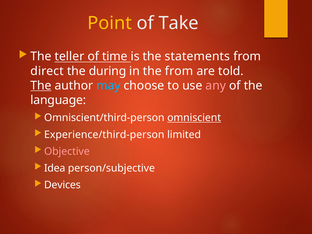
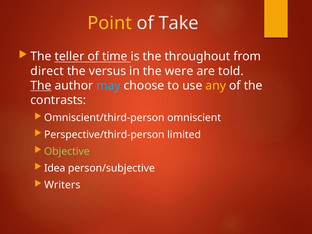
statements: statements -> throughout (197, 56)
during: during -> versus (107, 71)
the from: from -> were (179, 71)
any colour: pink -> yellow (216, 86)
language: language -> contrasts (58, 100)
omniscient underline: present -> none (194, 118)
Experience/third-person: Experience/third-person -> Perspective/third-person (104, 135)
Objective colour: pink -> light green (67, 151)
Devices: Devices -> Writers (62, 185)
